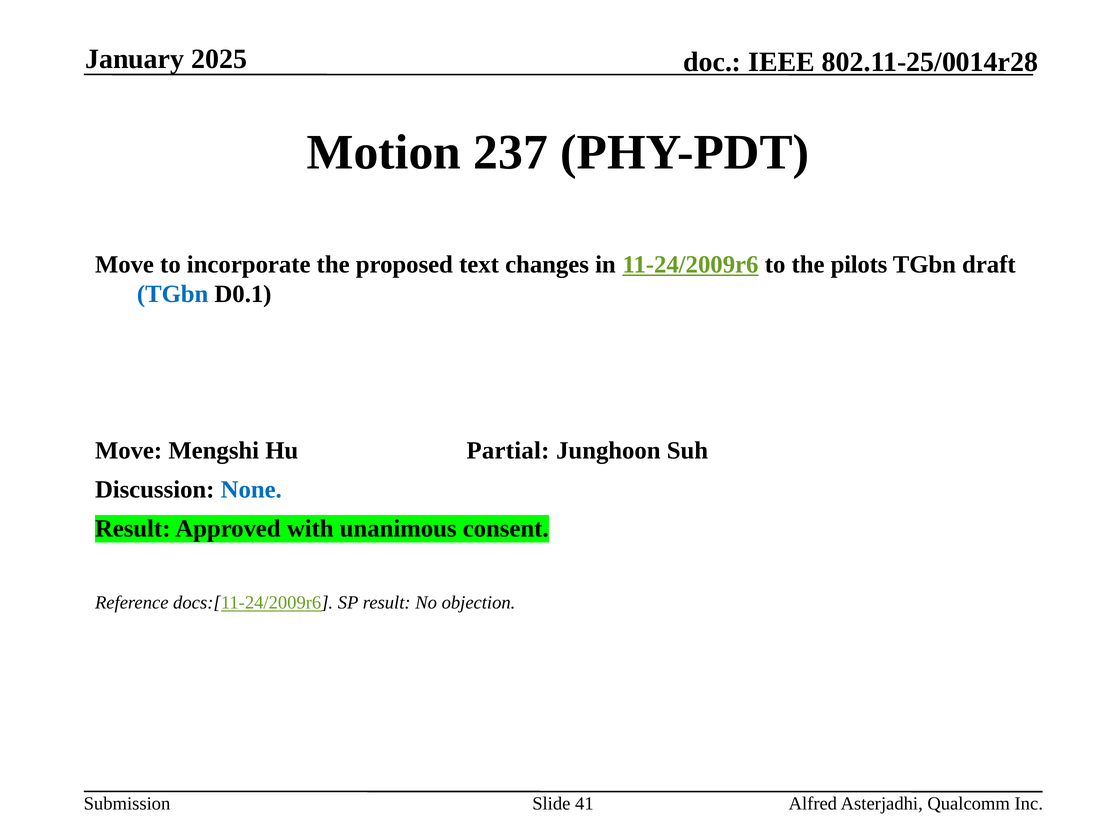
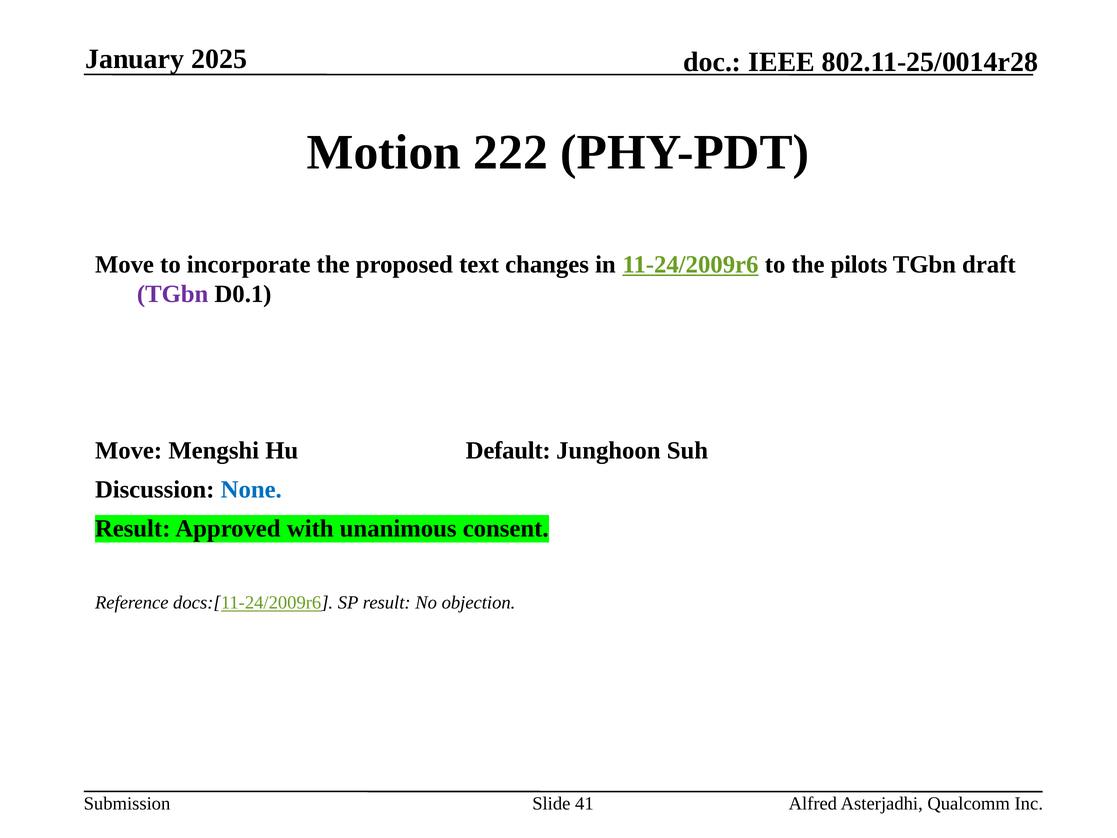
237: 237 -> 222 (511, 152)
TGbn colour: blue -> purple (173, 294)
Partial: Partial -> Default (508, 450)
